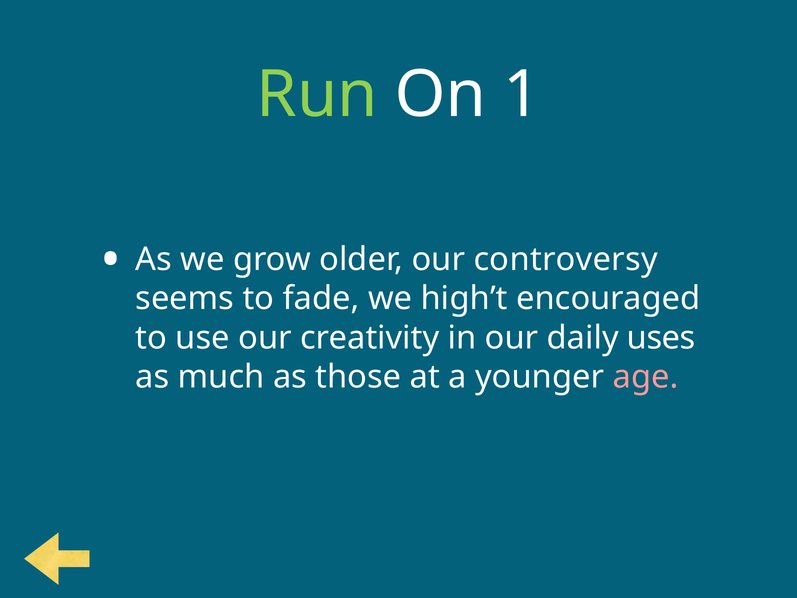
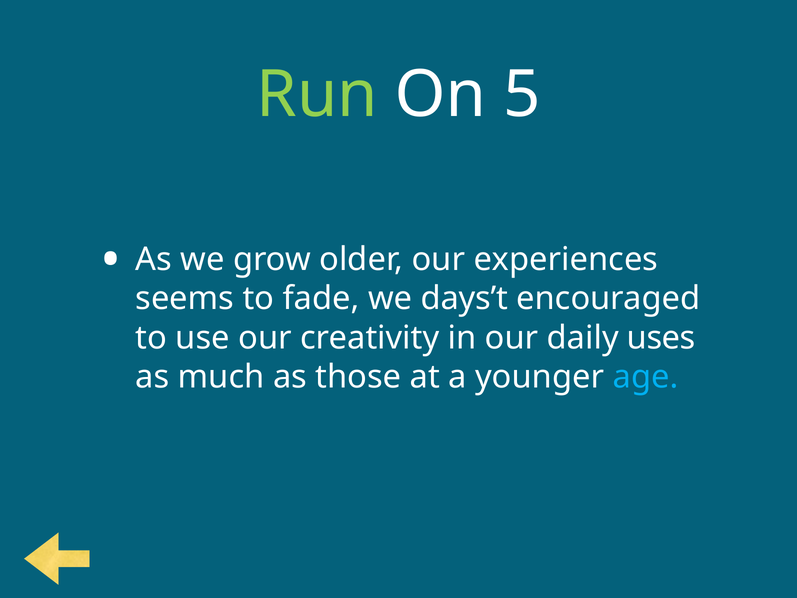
1: 1 -> 5 (522, 95)
controversy: controversy -> experiences (566, 259)
high’t: high’t -> days’t (464, 299)
age colour: pink -> light blue (645, 377)
